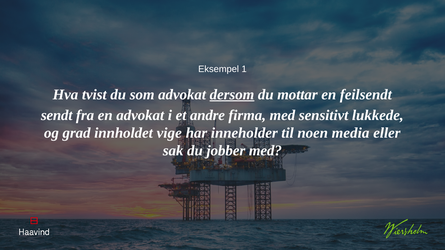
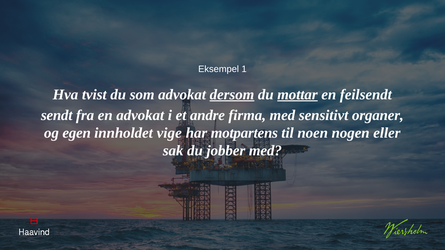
mottar underline: none -> present (297, 95)
lukkede: lukkede -> organer (378, 115)
grad: grad -> egen (77, 133)
inneholder: inneholder -> motpartens (244, 133)
media: media -> nogen (351, 133)
